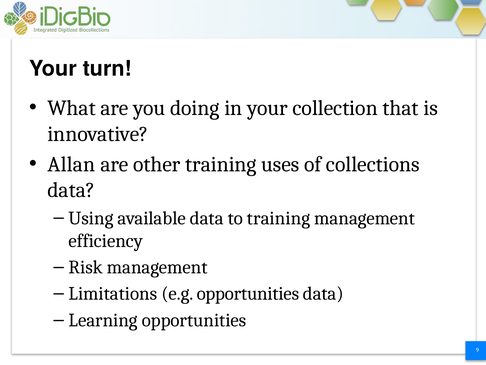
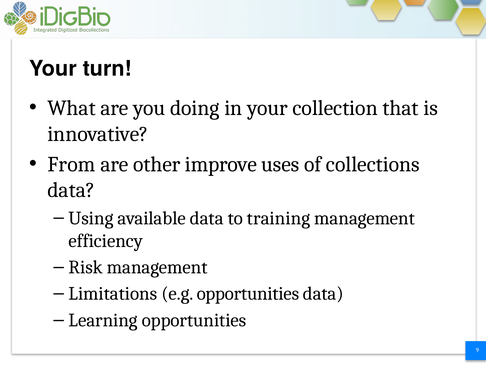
Allan: Allan -> From (71, 164)
other training: training -> improve (221, 164)
